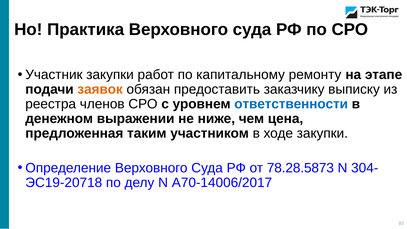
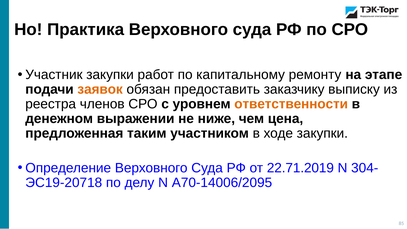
ответственности colour: blue -> orange (291, 104)
78.28.5873: 78.28.5873 -> 22.71.2019 (300, 168)
А70-14006/2017: А70-14006/2017 -> А70-14006/2095 (222, 182)
